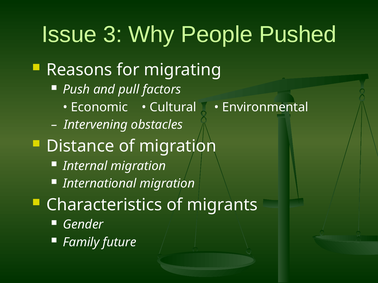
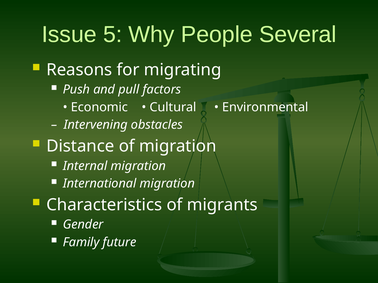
3: 3 -> 5 (113, 35)
Pushed: Pushed -> Several (298, 35)
